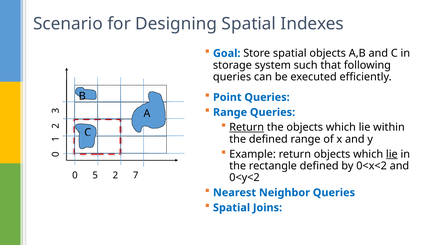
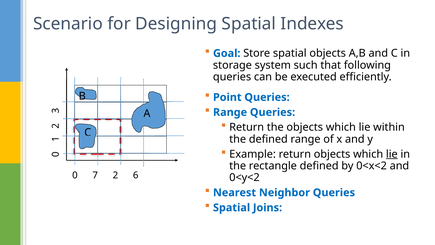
Return underline: present -> none (247, 127)
5: 5 -> 7 (95, 175)
7: 7 -> 6 (136, 175)
